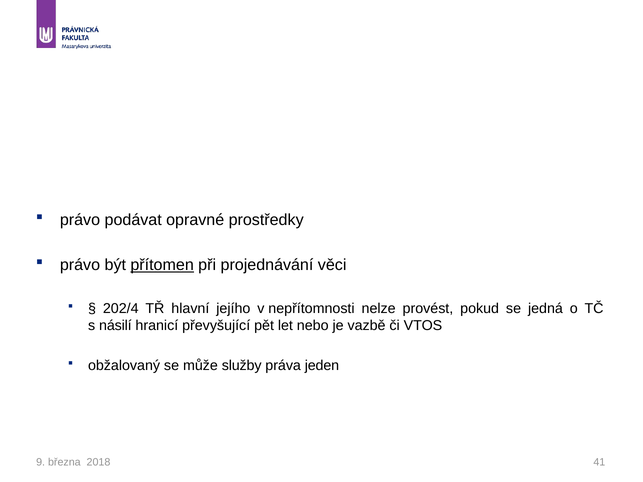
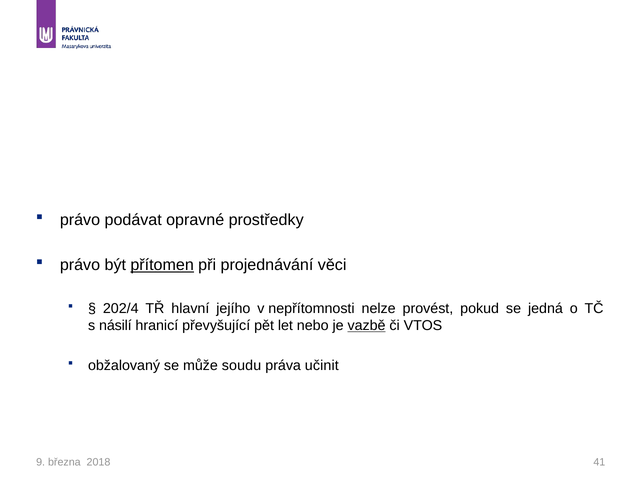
vazbě underline: none -> present (367, 326)
služby: služby -> soudu (242, 366)
jeden: jeden -> učinit (322, 366)
